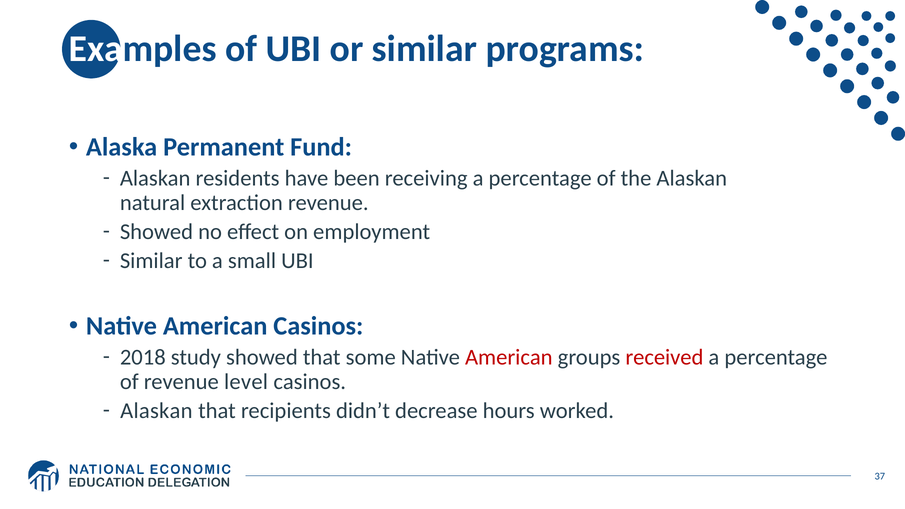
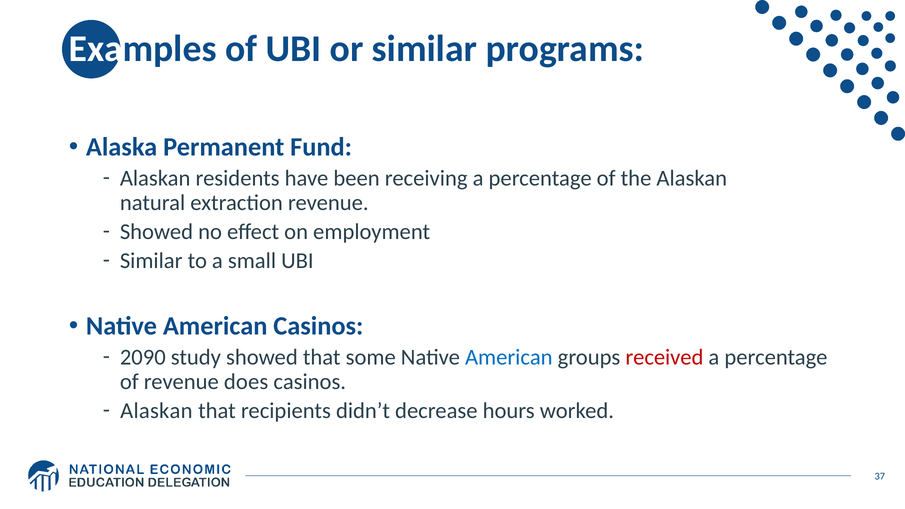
2018: 2018 -> 2090 (143, 357)
American colour: red -> blue (509, 357)
level: level -> does (246, 382)
